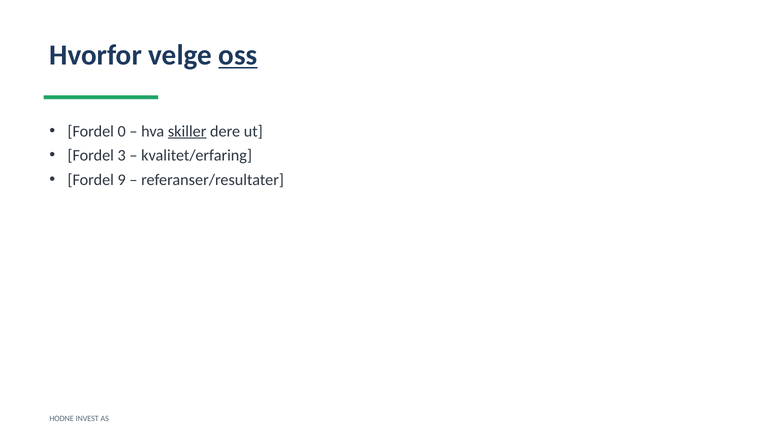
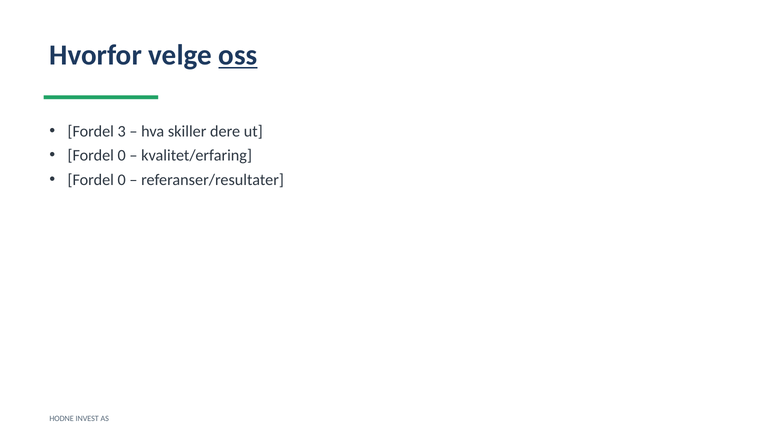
0: 0 -> 3 (122, 131)
skiller underline: present -> none (187, 131)
3: 3 -> 0 (122, 156)
9: 9 -> 0 (122, 180)
